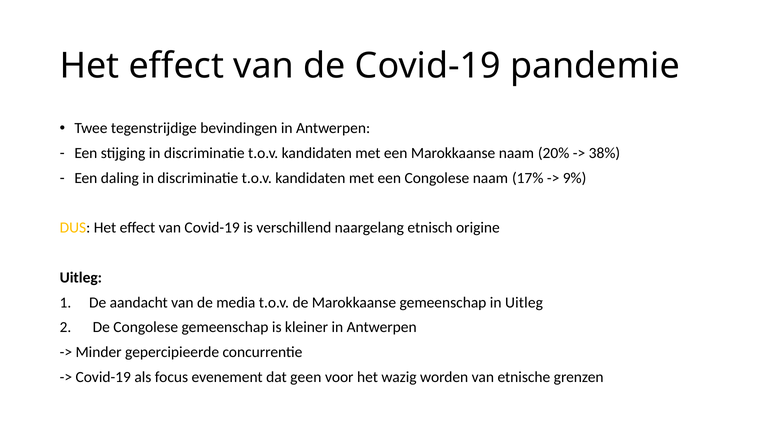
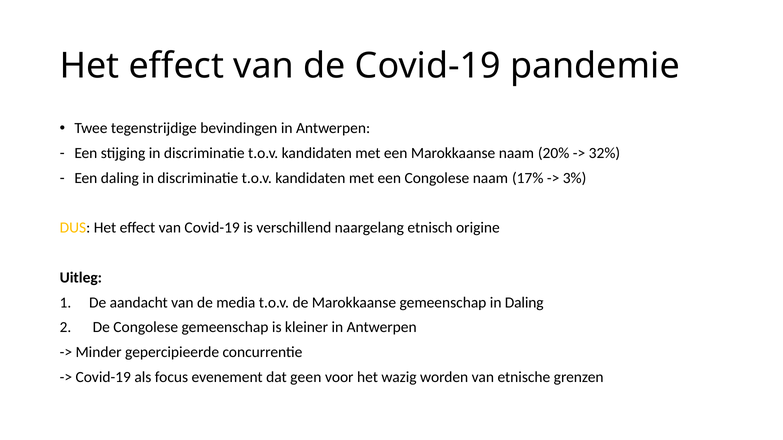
38%: 38% -> 32% (604, 153)
9%: 9% -> 3% (575, 178)
in Uitleg: Uitleg -> Daling (524, 303)
